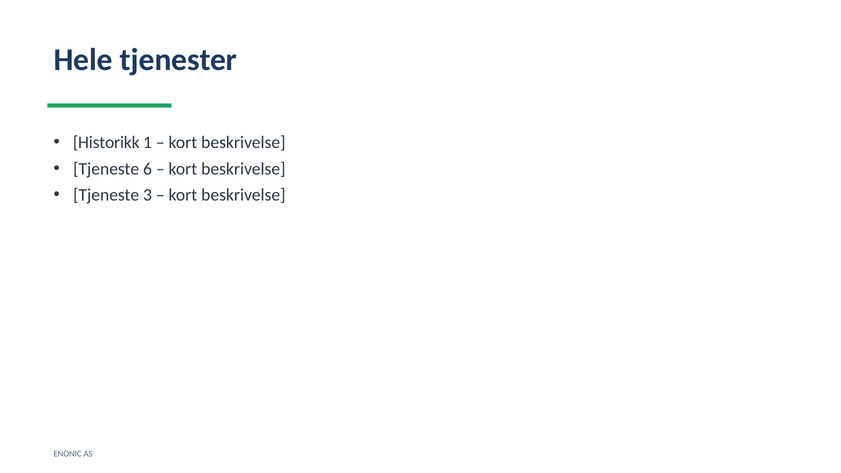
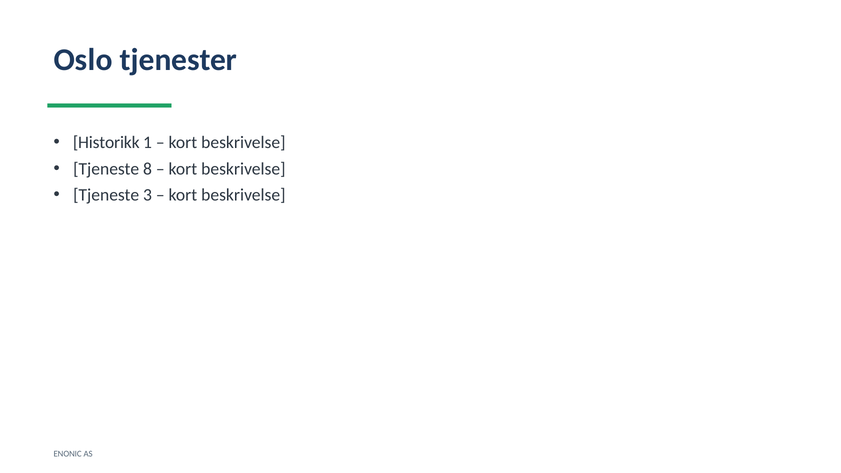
Hele: Hele -> Oslo (83, 60)
6: 6 -> 8 (147, 169)
